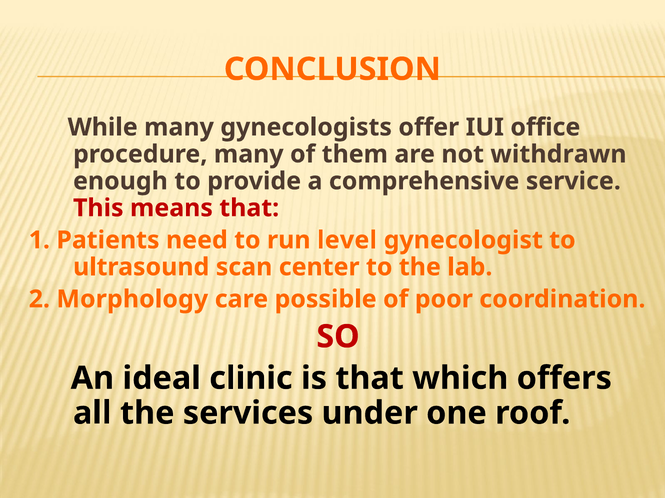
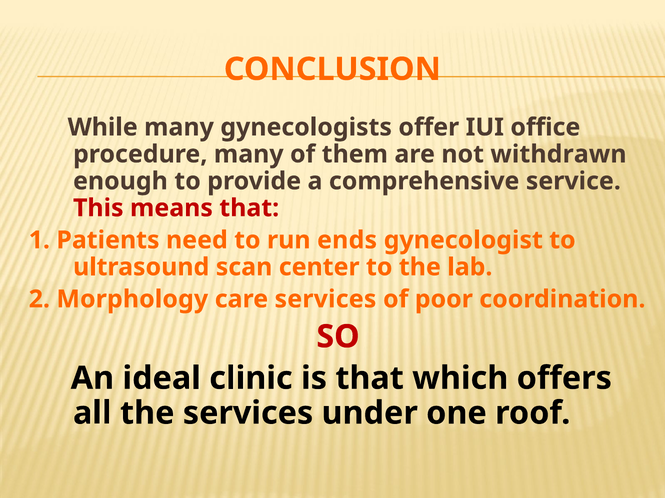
level: level -> ends (347, 240)
care possible: possible -> services (325, 300)
